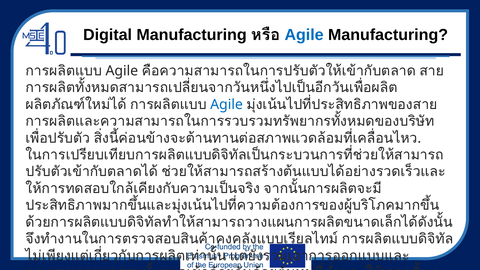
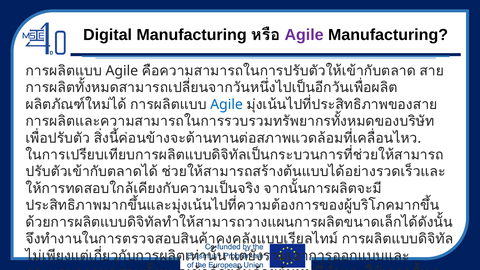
Agile colour: blue -> purple (304, 35)
